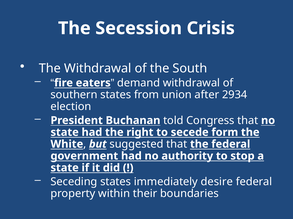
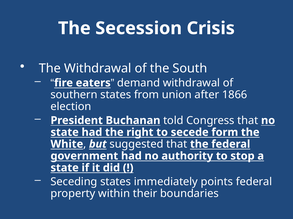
2934: 2934 -> 1866 (235, 95)
desire: desire -> points (217, 182)
